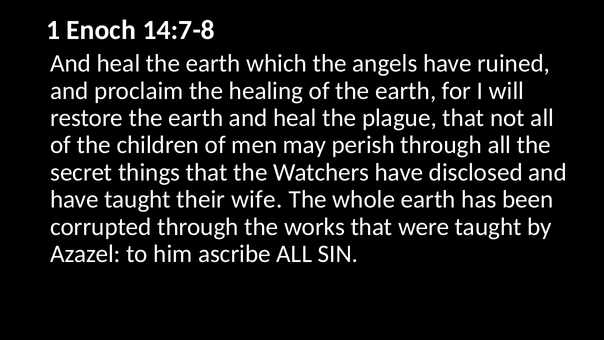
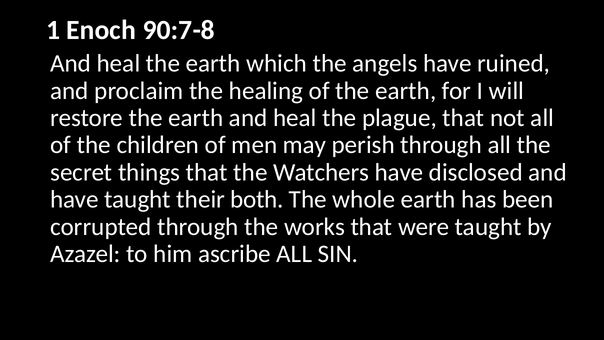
14:7-8: 14:7-8 -> 90:7-8 (179, 30)
wife: wife -> both (257, 199)
